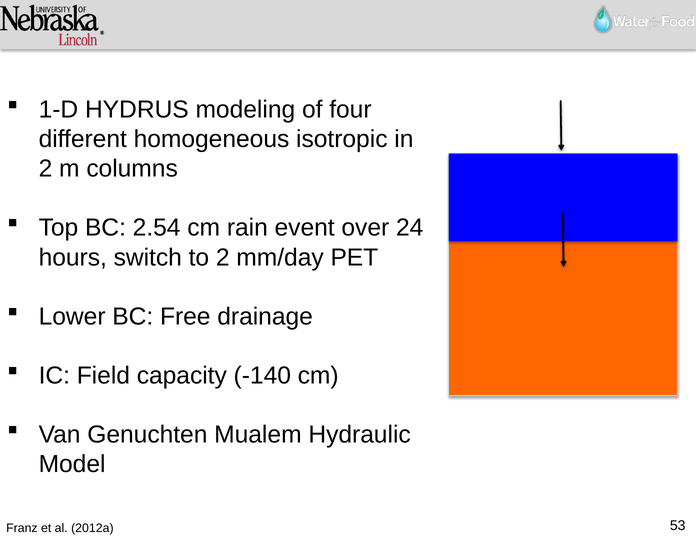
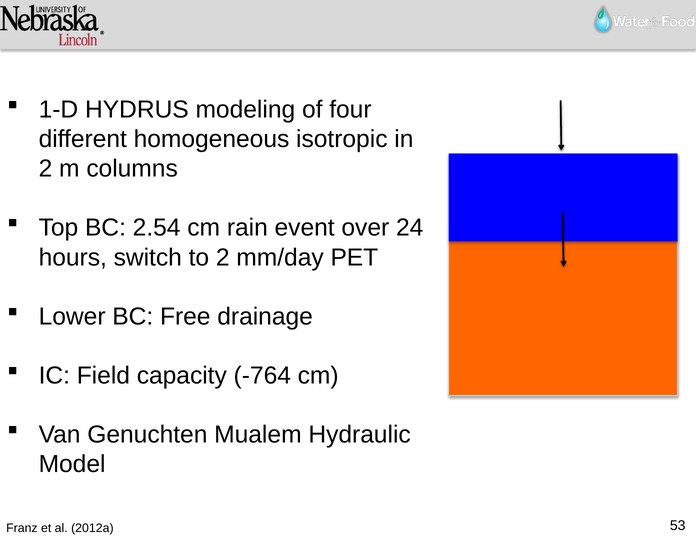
-140: -140 -> -764 (262, 375)
